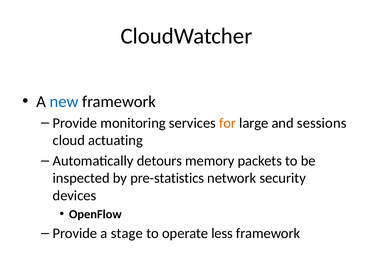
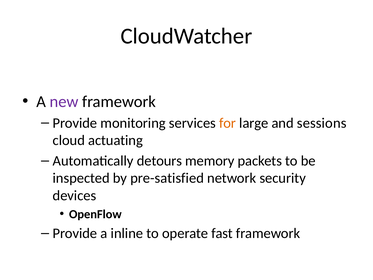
new colour: blue -> purple (64, 101)
pre-statistics: pre-statistics -> pre-satisfied (167, 178)
stage: stage -> inline (127, 233)
less: less -> fast (222, 233)
